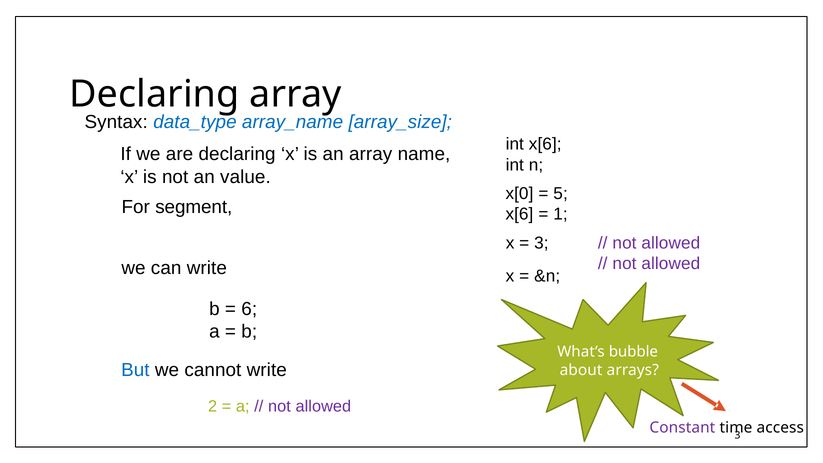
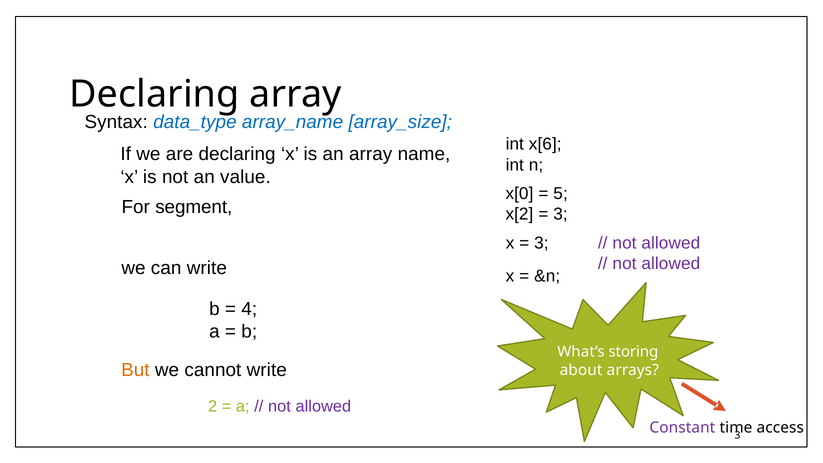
x[6: x[6 -> x[2 (519, 214)
1: 1 -> 3 (561, 214)
6: 6 -> 4 (249, 309)
bubble: bubble -> storing (633, 352)
But colour: blue -> orange (135, 370)
